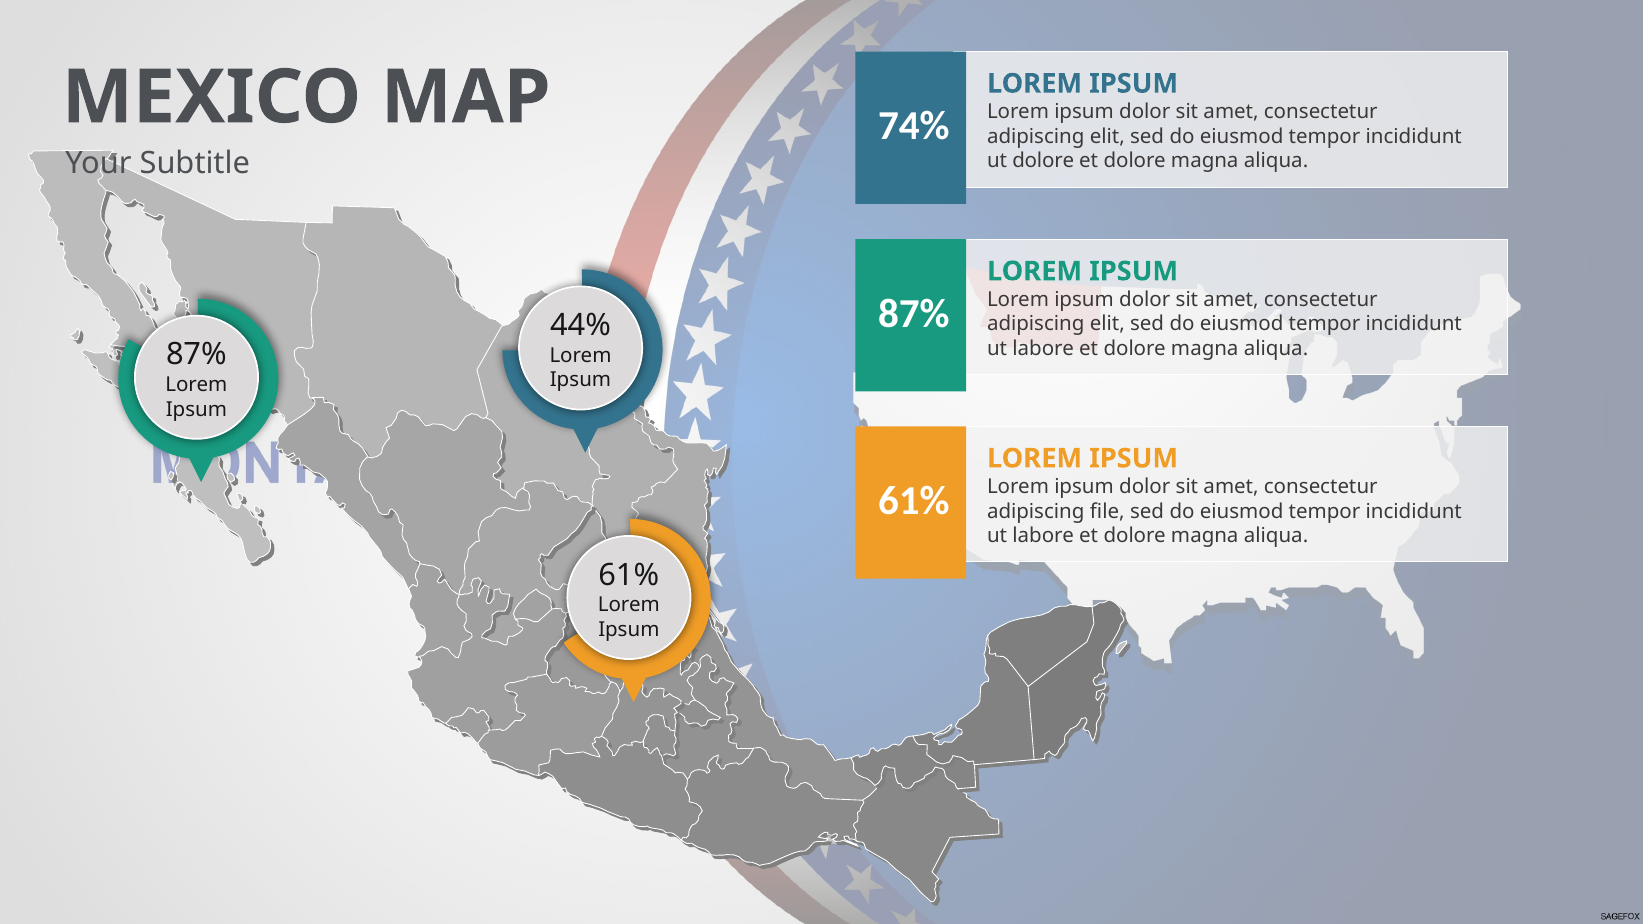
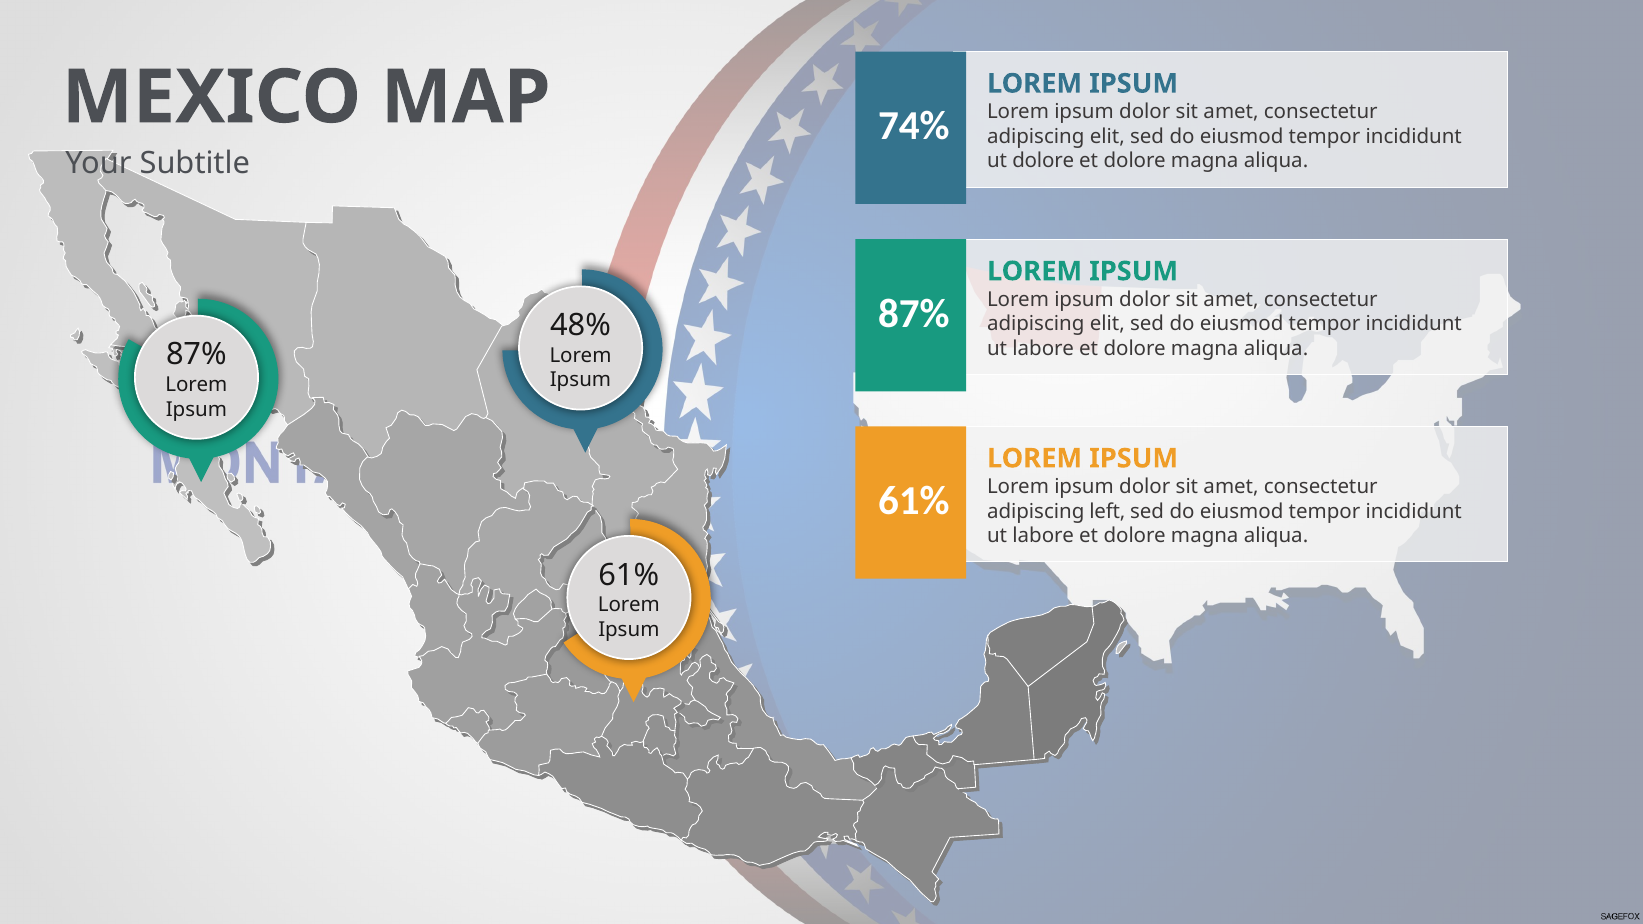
44%: 44% -> 48% (581, 325)
file: file -> left (1107, 511)
